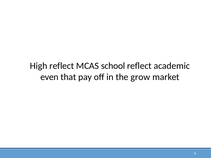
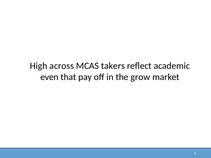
High reflect: reflect -> across (62, 66)
school: school -> takers (113, 66)
